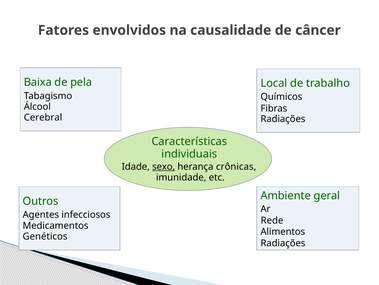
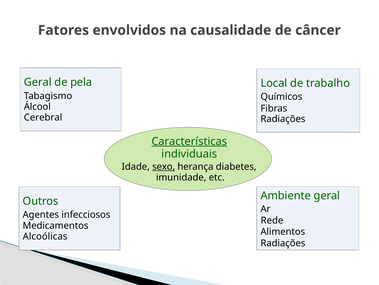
Baixa: Baixa -> Geral (38, 82)
Características underline: none -> present (189, 141)
crônicas: crônicas -> diabetes (236, 166)
Genéticos: Genéticos -> Alcoólicas (45, 236)
